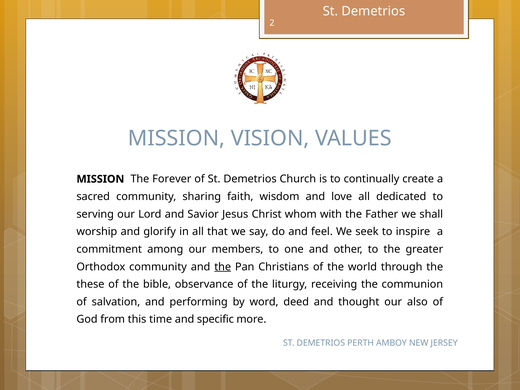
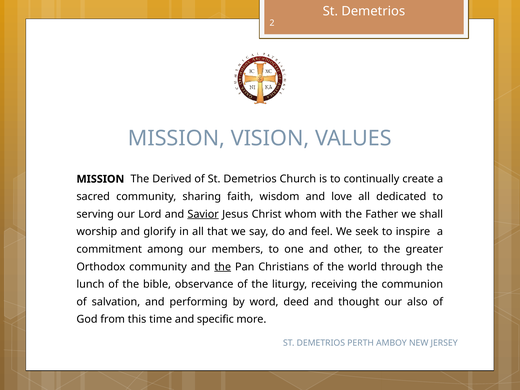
Forever: Forever -> Derived (172, 179)
Savior underline: none -> present (203, 214)
these: these -> lunch (90, 284)
